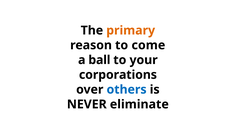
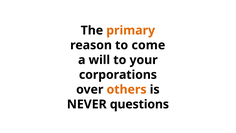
ball: ball -> will (99, 60)
others colour: blue -> orange (127, 89)
eliminate: eliminate -> questions (139, 104)
